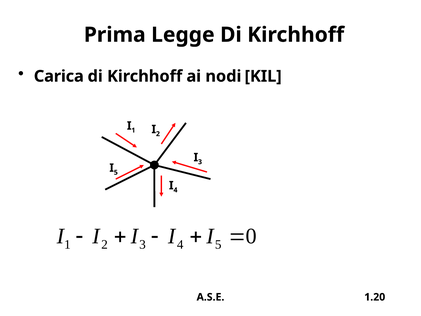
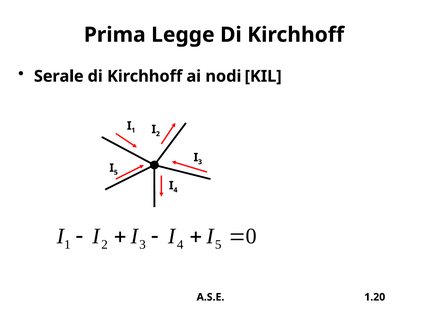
Carica: Carica -> Serale (59, 76)
